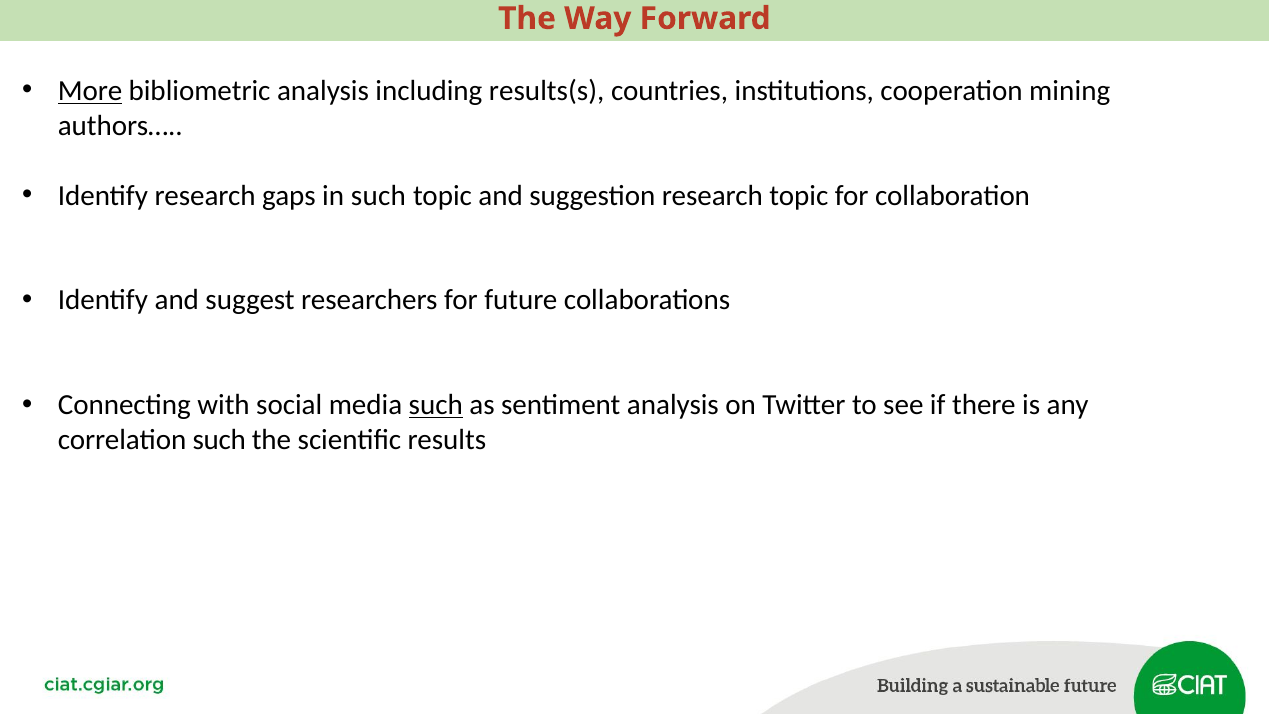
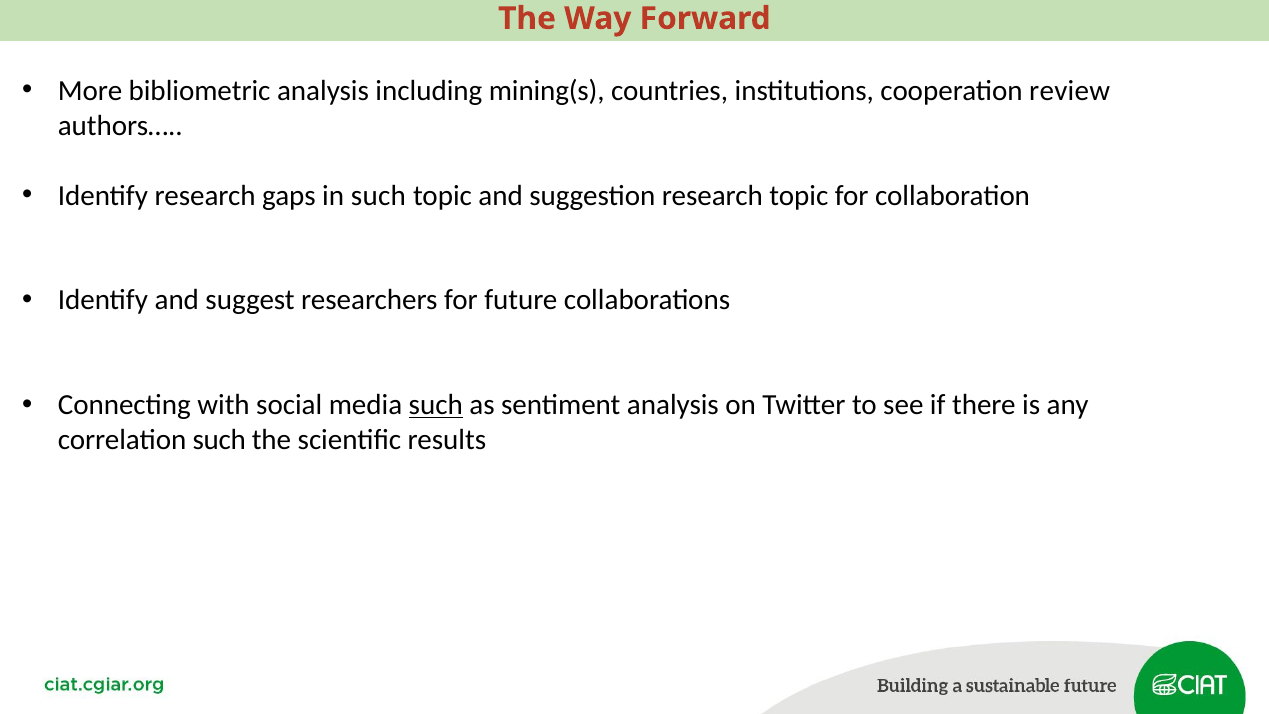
More underline: present -> none (90, 91)
results(s: results(s -> mining(s (547, 91)
mining: mining -> review (1070, 91)
